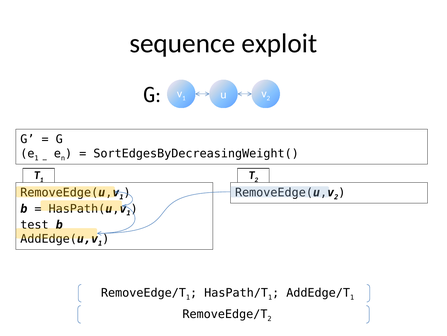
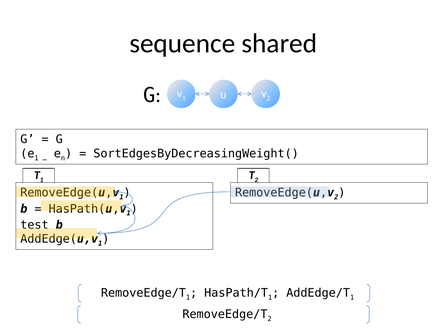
exploit: exploit -> shared (279, 43)
